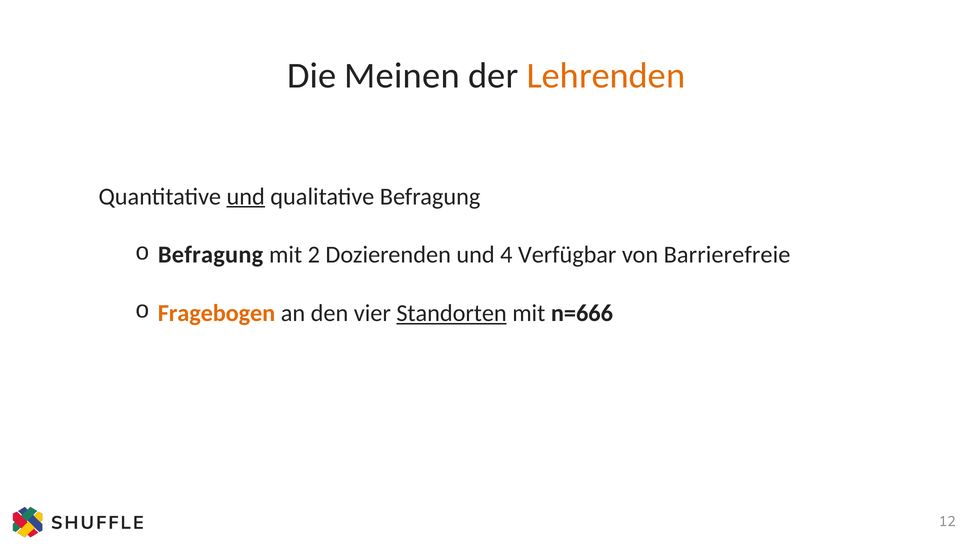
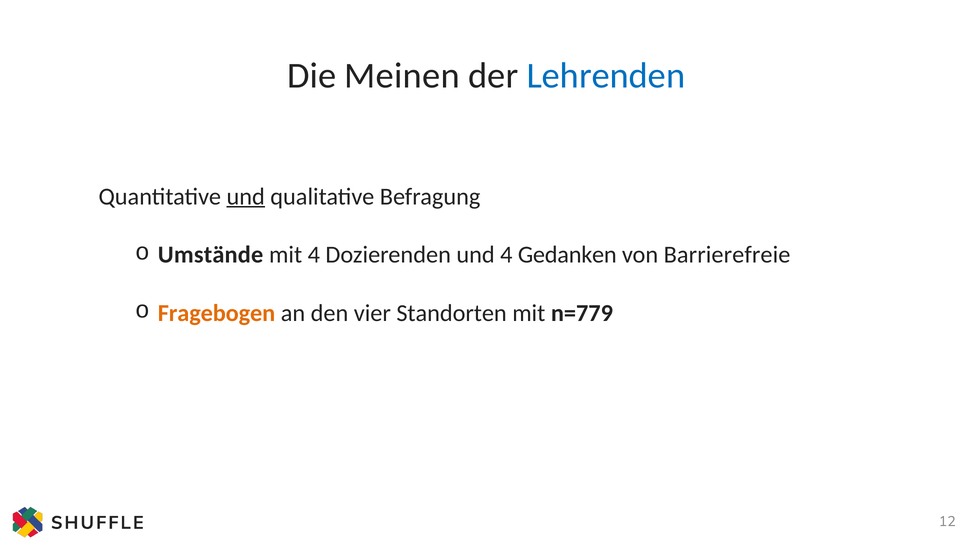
Lehrenden colour: orange -> blue (606, 76)
Befragung: Befragung -> Umstände (211, 255)
mit 2: 2 -> 4 (314, 255)
Verfügbar: Verfügbar -> Gedanken (567, 255)
Standorten underline: present -> none (452, 313)
n=666: n=666 -> n=779 (582, 313)
